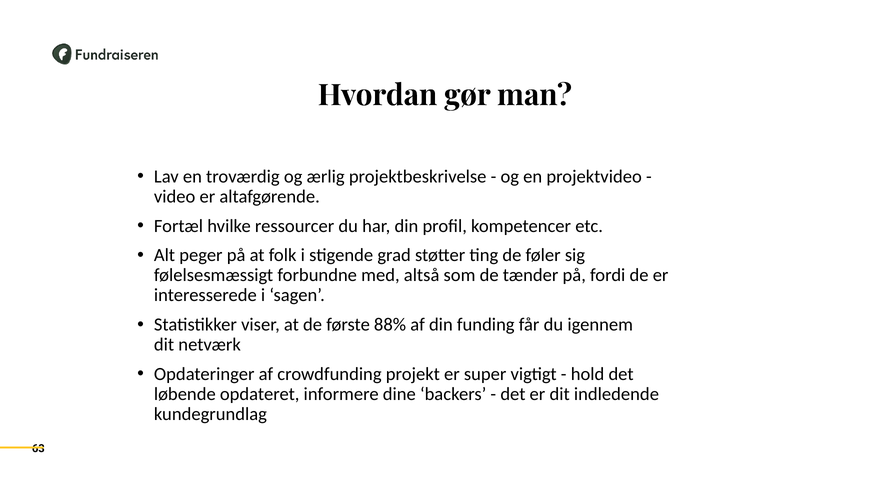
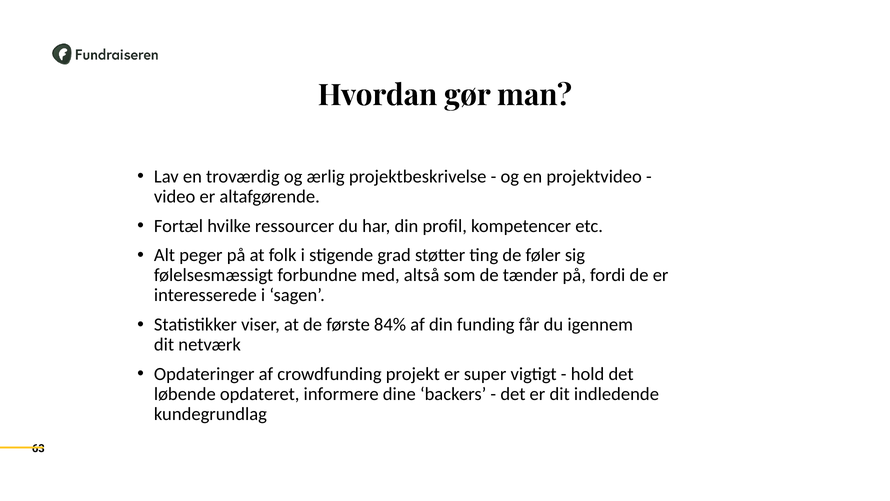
88%: 88% -> 84% (390, 324)
